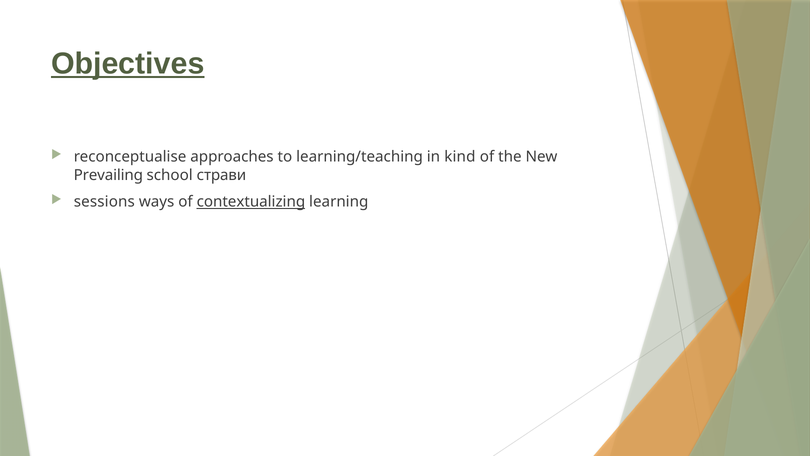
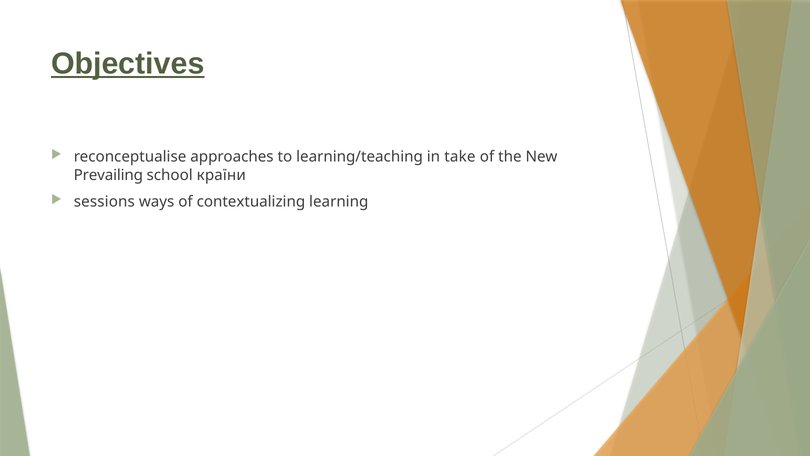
kind: kind -> take (460, 157)
страви: страви -> країни (221, 175)
contextualizing underline: present -> none (251, 202)
